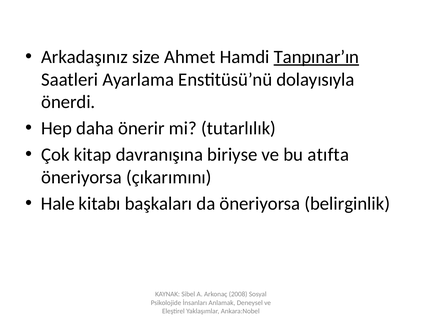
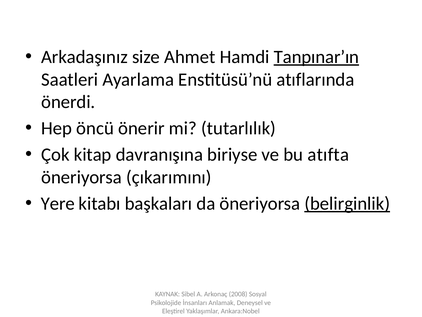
dolayısıyla: dolayısıyla -> atıflarında (315, 79)
daha: daha -> öncü (95, 128)
Hale: Hale -> Yere (58, 203)
belirginlik underline: none -> present (347, 203)
